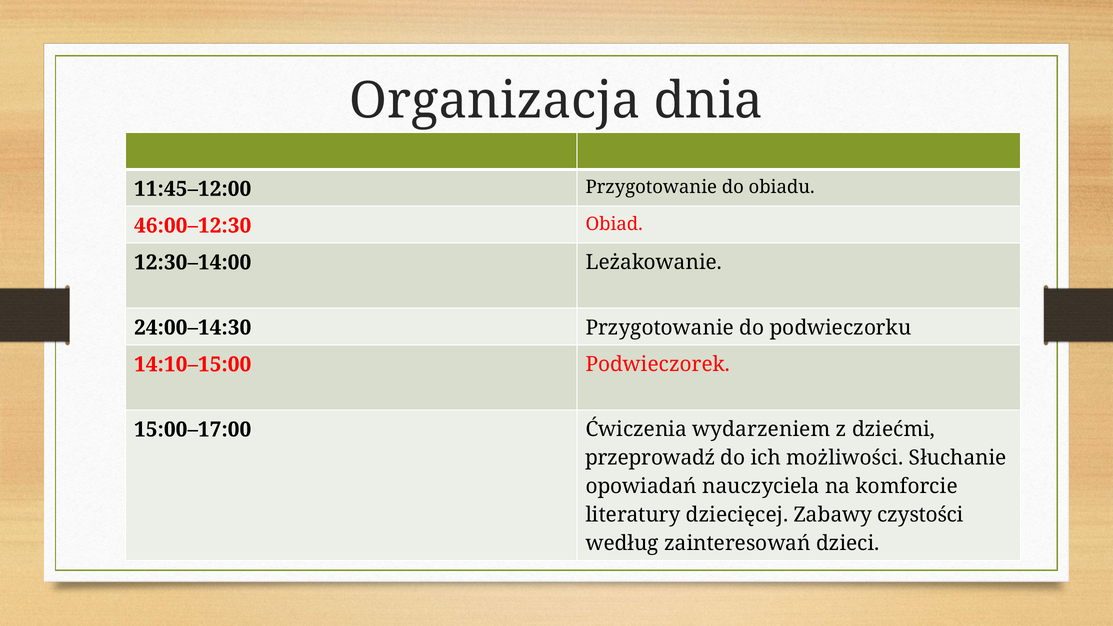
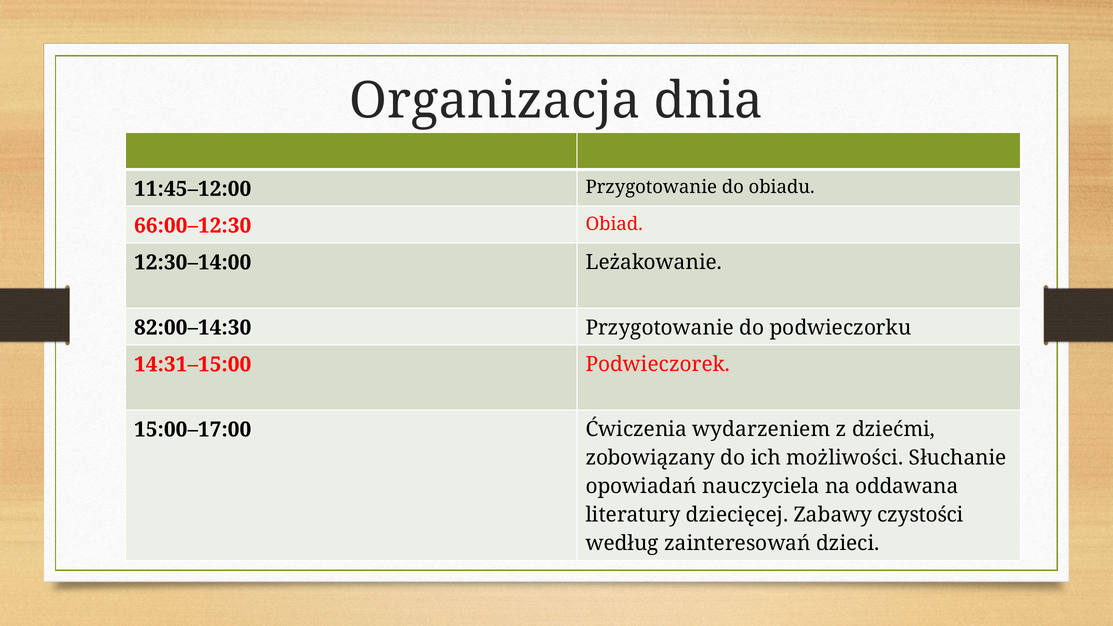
46:00–12:30: 46:00–12:30 -> 66:00–12:30 (193, 226)
24:00–14:30: 24:00–14:30 -> 82:00–14:30 (193, 328)
14:10–15:00: 14:10–15:00 -> 14:31–15:00 (193, 364)
przeprowadź: przeprowadź -> zobowiązany (650, 458)
komforcie: komforcie -> oddawana (907, 486)
